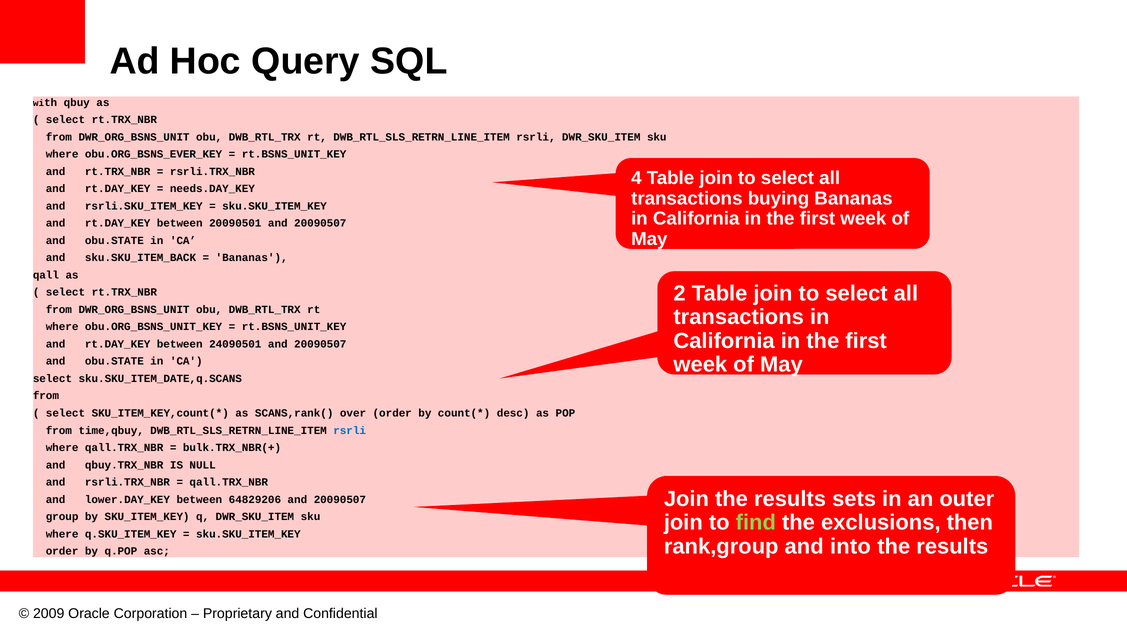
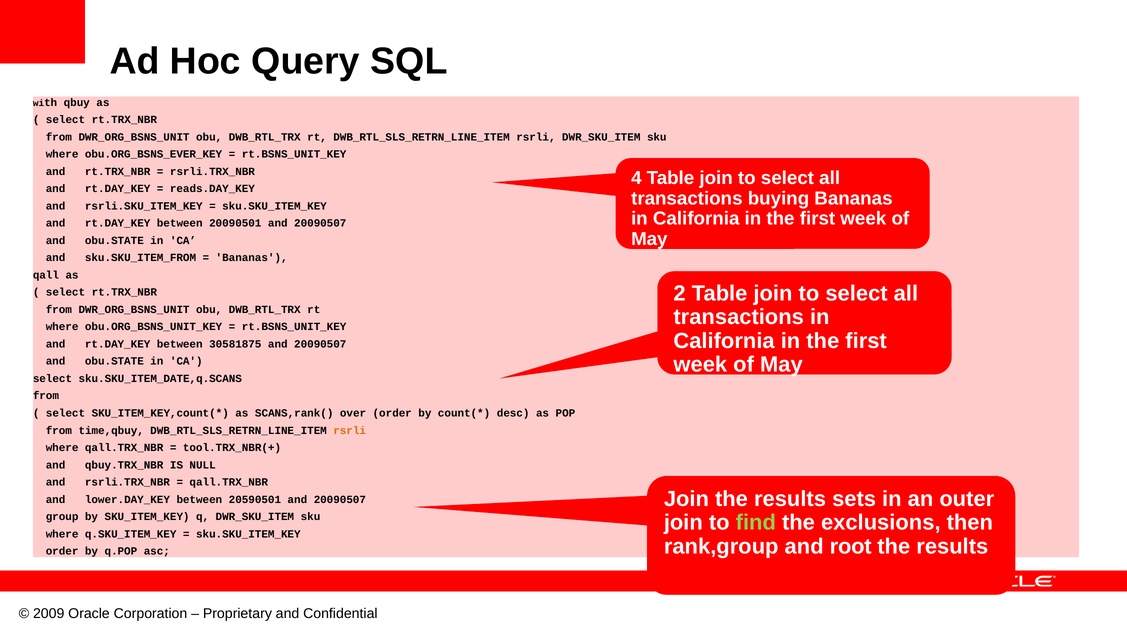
needs.DAY_KEY: needs.DAY_KEY -> reads.DAY_KEY (212, 189)
sku.SKU_ITEM_BACK: sku.SKU_ITEM_BACK -> sku.SKU_ITEM_FROM (141, 258)
24090501: 24090501 -> 30581875 (235, 344)
rsrli colour: blue -> orange (350, 430)
bulk.TRX_NBR(+: bulk.TRX_NBR(+ -> tool.TRX_NBR(+ (232, 448)
64829206: 64829206 -> 20590501 (255, 499)
into: into -> root (851, 546)
